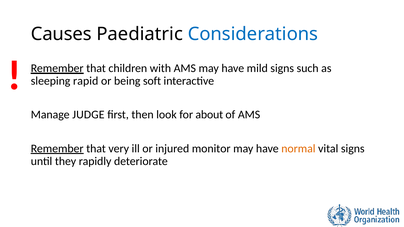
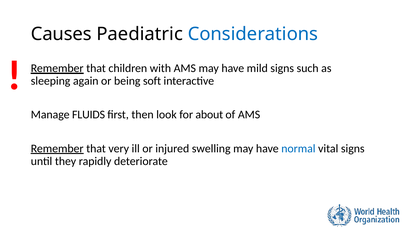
rapid: rapid -> again (86, 81)
JUDGE: JUDGE -> FLUIDS (89, 115)
monitor: monitor -> swelling (211, 149)
normal colour: orange -> blue (298, 149)
